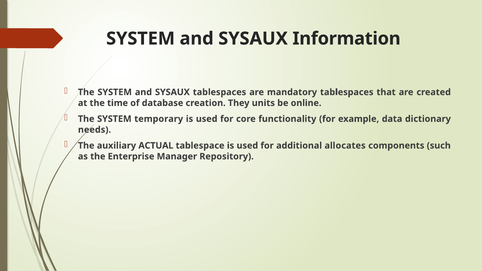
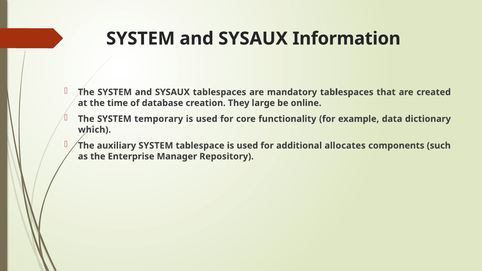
units: units -> large (263, 103)
needs: needs -> which (95, 130)
auxiliary ACTUAL: ACTUAL -> SYSTEM (156, 146)
